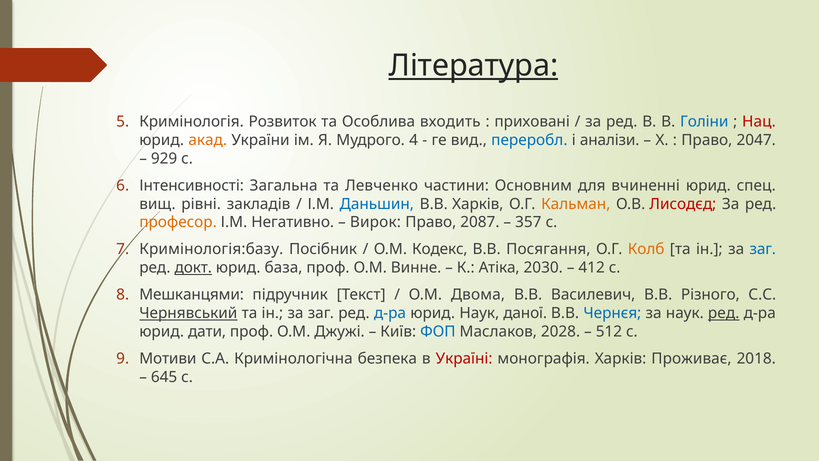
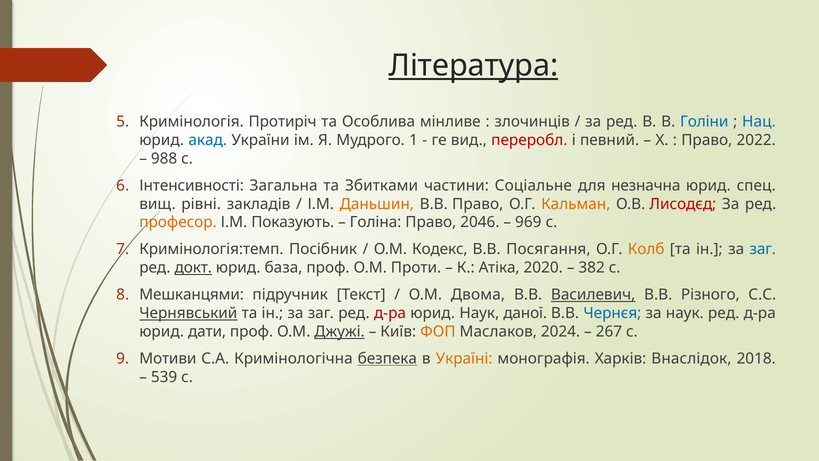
Розвиток: Розвиток -> Протиріч (283, 122)
входить: входить -> мінливе (450, 122)
приховані: приховані -> злочинців (532, 122)
Нац colour: red -> blue (759, 122)
акад colour: orange -> blue (208, 140)
4: 4 -> 1 (414, 140)
переробл colour: blue -> red (529, 140)
аналізи: аналізи -> певний (610, 140)
2047: 2047 -> 2022 (756, 140)
929: 929 -> 988 (164, 158)
Левченко: Левченко -> Збитками (382, 185)
Основним: Основним -> Соціальне (533, 185)
вчиненні: вчиненні -> незначна (646, 185)
Даньшин colour: blue -> orange (377, 204)
В.В Харків: Харків -> Право (478, 204)
Негативно: Негативно -> Показують (293, 222)
Вирок: Вирок -> Голіна (376, 222)
2087: 2087 -> 2046 (480, 222)
357: 357 -> 969 (528, 222)
Кримінологія:базу: Кримінологія:базу -> Кримінологія:темп (211, 249)
Винне: Винне -> Проти (416, 268)
2030: 2030 -> 2020 (543, 268)
412: 412 -> 382 (592, 268)
Василевич underline: none -> present (593, 295)
д-ра colour: blue -> red (390, 313)
ред underline: present -> none (724, 313)
Джужі underline: none -> present (340, 331)
ФОП colour: blue -> orange (438, 331)
2028: 2028 -> 2024 (561, 331)
512: 512 -> 267 (609, 331)
безпека underline: none -> present (387, 358)
Україні colour: red -> orange (464, 358)
Проживає: Проживає -> Внаслідок (691, 358)
645: 645 -> 539 (164, 377)
